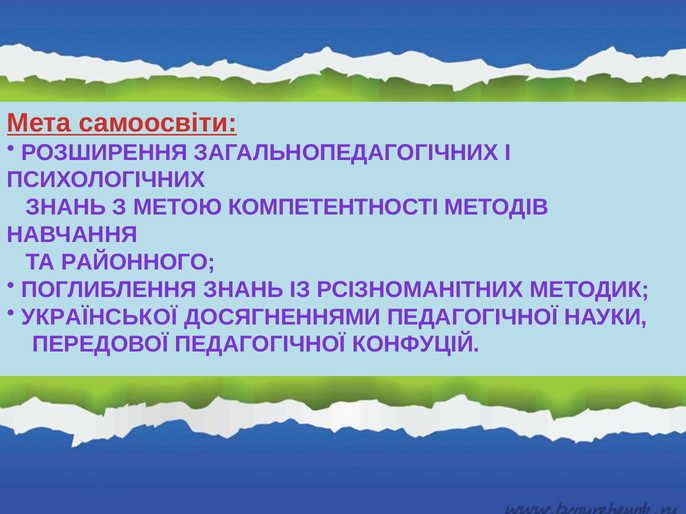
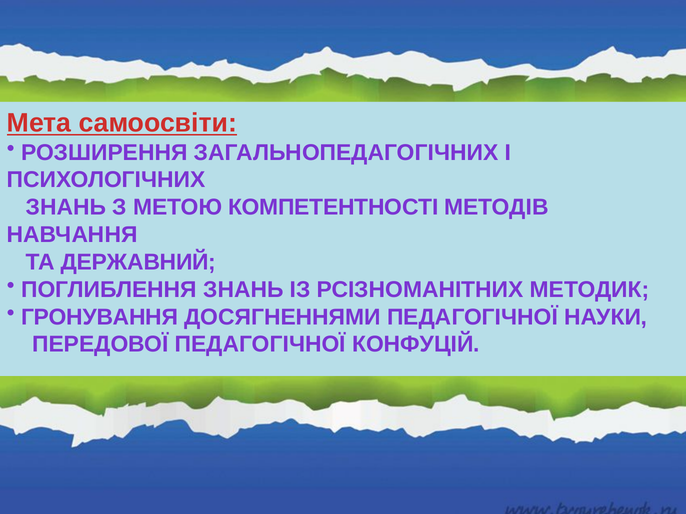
РАЙОННОГО: РАЙОННОГО -> ДЕРЖАВНИЙ (138, 262)
УКРАЇНСЬКОЇ: УКРАЇНСЬКОЇ -> ГРОНУВАННЯ (100, 317)
